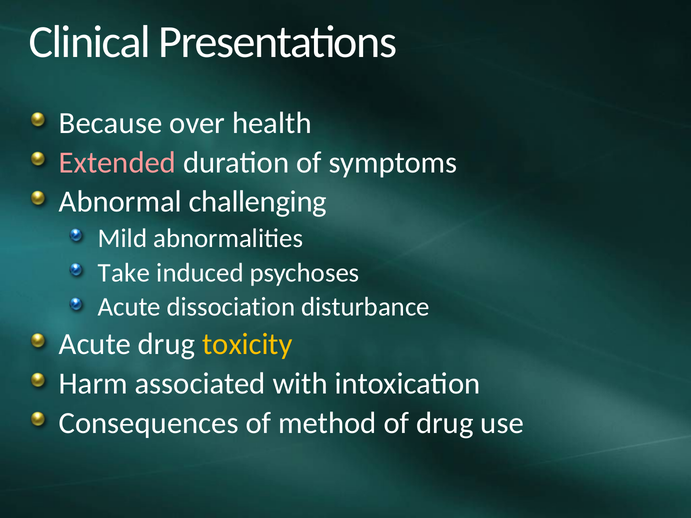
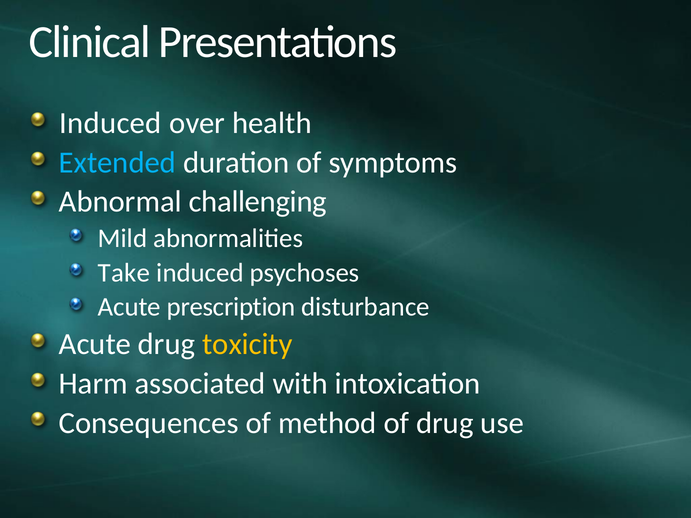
Because: Because -> Induced (110, 123)
Extended colour: pink -> light blue (117, 163)
dissociation: dissociation -> prescription (231, 307)
